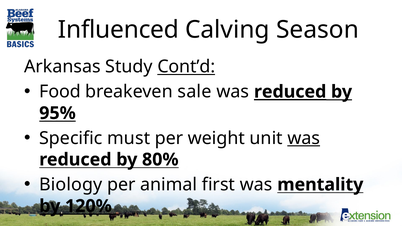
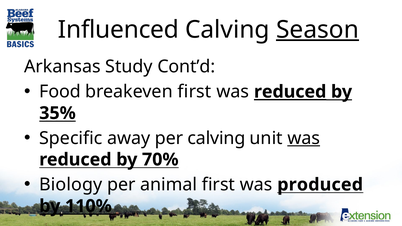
Season underline: none -> present (318, 30)
Cont’d underline: present -> none (186, 67)
breakeven sale: sale -> first (195, 92)
95%: 95% -> 35% (57, 113)
must: must -> away (129, 138)
per weight: weight -> calving (217, 138)
80%: 80% -> 70% (160, 160)
mentality: mentality -> produced (320, 185)
120%: 120% -> 110% (88, 206)
